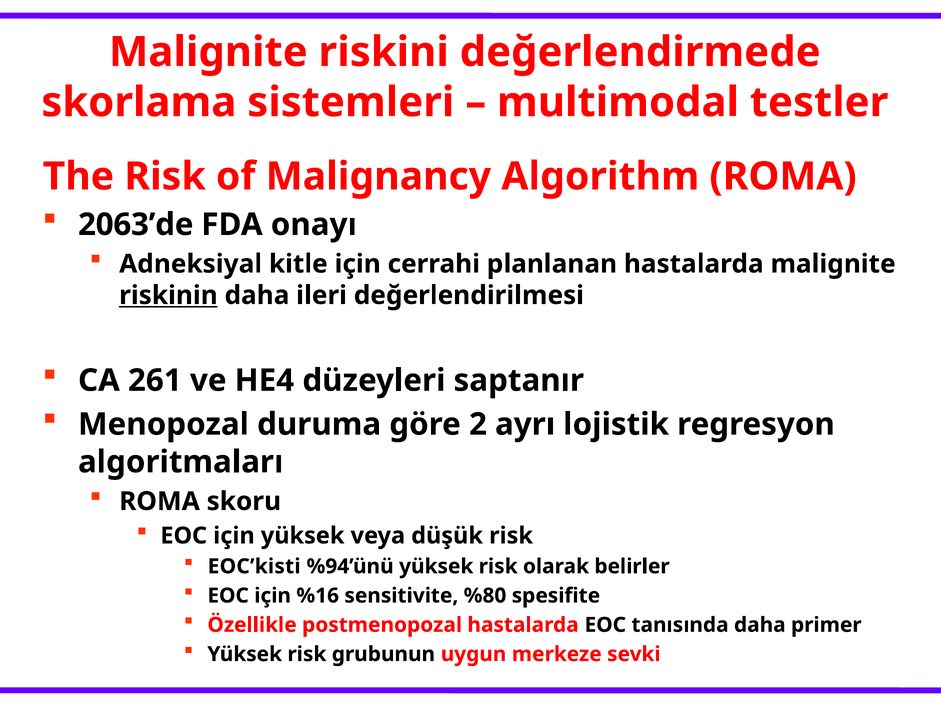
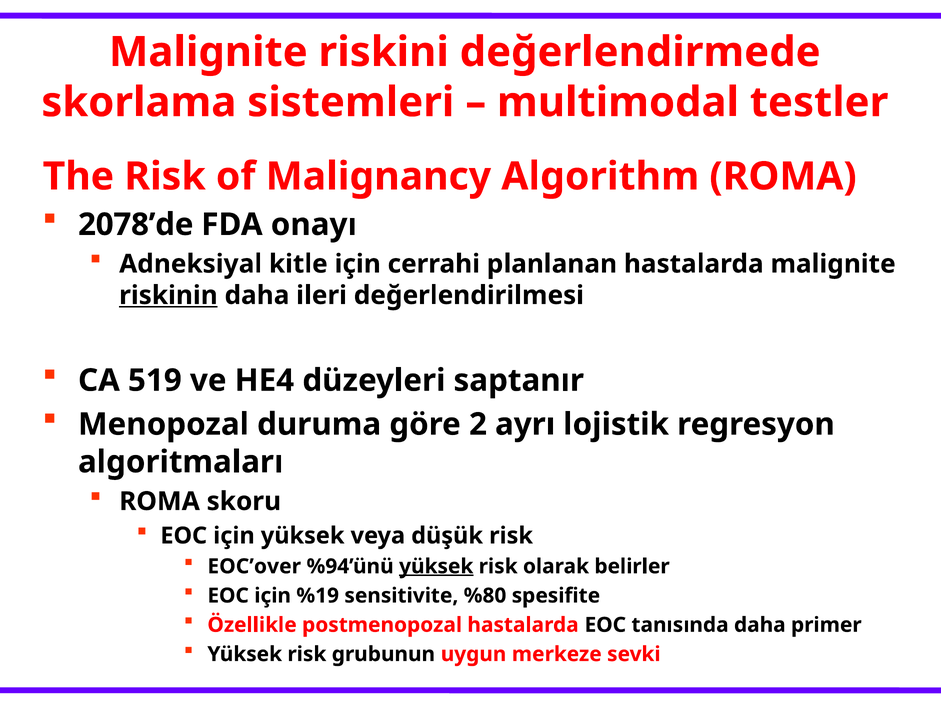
2063’de: 2063’de -> 2078’de (136, 225)
261: 261 -> 519 (155, 380)
EOC’kisti: EOC’kisti -> EOC’over (254, 566)
yüksek underline: none -> present (436, 566)
%16: %16 -> %19 (318, 595)
